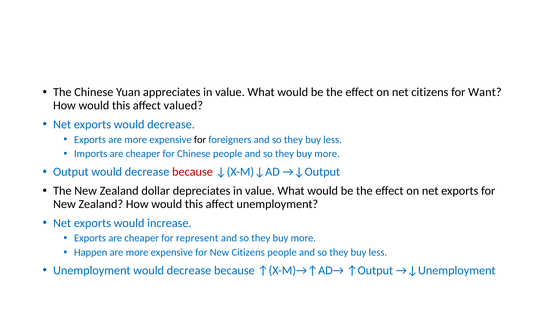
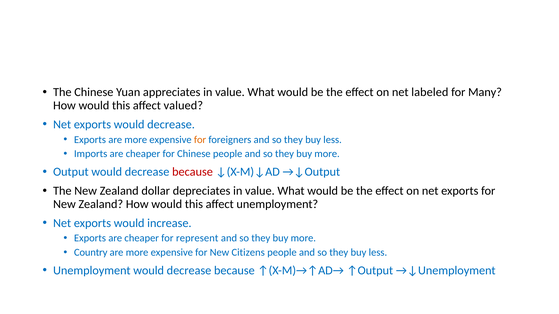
net citizens: citizens -> labeled (430, 92)
Want: Want -> Many (485, 92)
for colour: black -> orange (200, 140)
Happen: Happen -> Country (91, 253)
